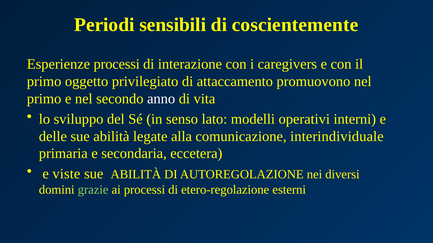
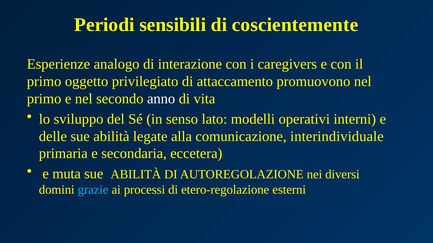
Esperienze processi: processi -> analogo (117, 64)
viste: viste -> muta (67, 174)
grazie colour: light green -> light blue (93, 190)
